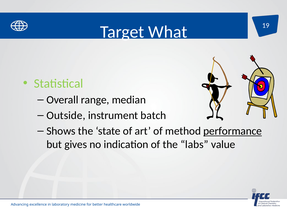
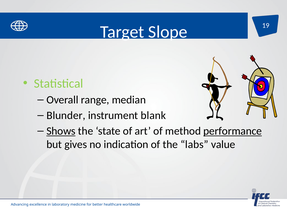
What: What -> Slope (168, 32)
Outside: Outside -> Blunder (66, 116)
batch: batch -> blank (153, 116)
Shows underline: none -> present (61, 131)
